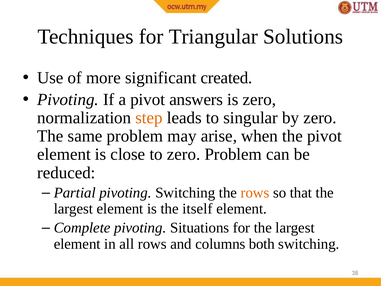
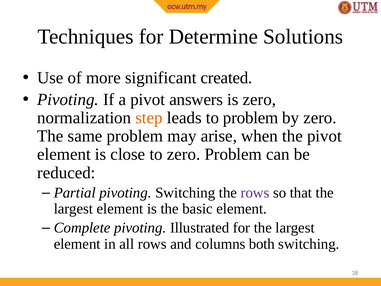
Triangular: Triangular -> Determine (213, 37)
to singular: singular -> problem (251, 118)
rows colour: orange -> purple (255, 193)
itself: itself -> basic (198, 209)
Situations: Situations -> Illustrated (200, 228)
